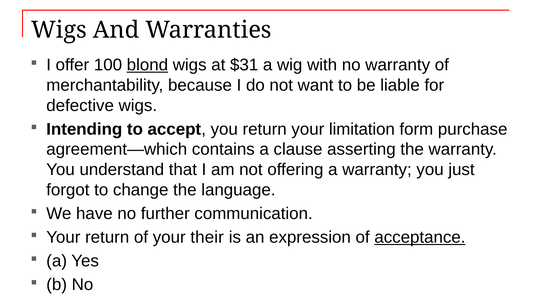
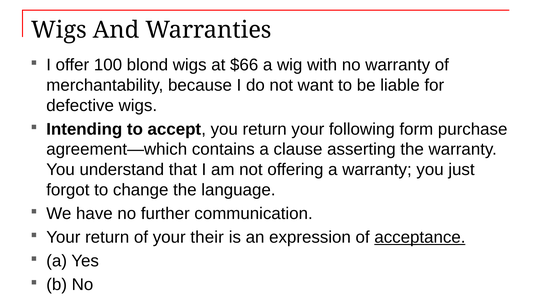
blond underline: present -> none (147, 65)
$31: $31 -> $66 (244, 65)
limitation: limitation -> following (362, 129)
